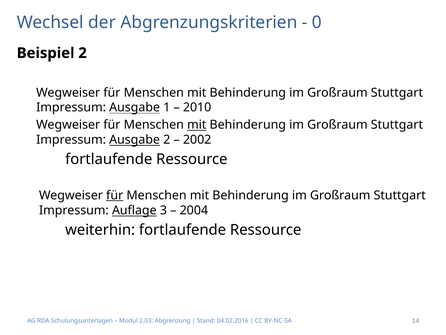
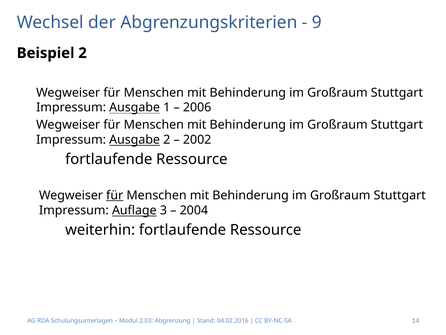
0: 0 -> 9 (317, 23)
2010: 2010 -> 2006 (197, 107)
mit underline: present -> none (197, 125)
